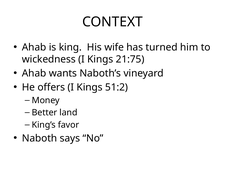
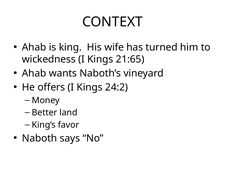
21:75: 21:75 -> 21:65 (130, 59)
51:2: 51:2 -> 24:2 (117, 87)
